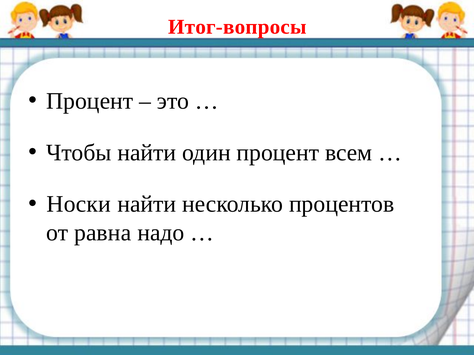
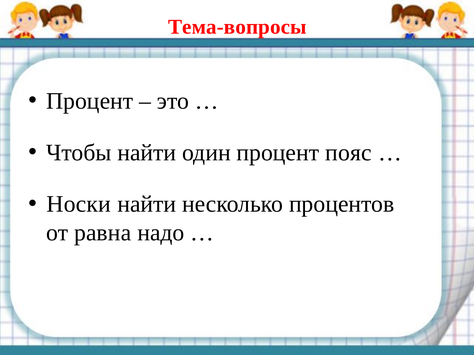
Итог-вопросы: Итог-вопросы -> Тема-вопросы (237, 27)
всем: всем -> пояс (349, 153)
